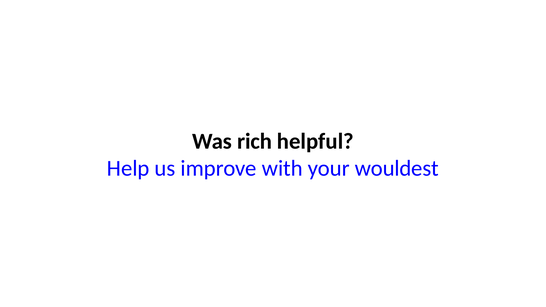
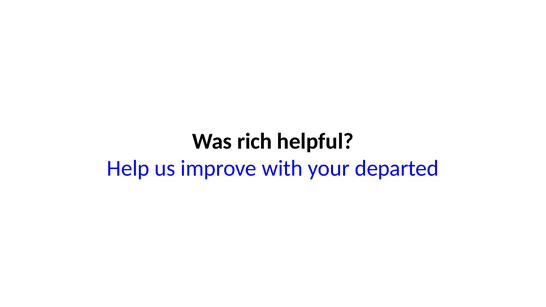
wouldest: wouldest -> departed (397, 169)
